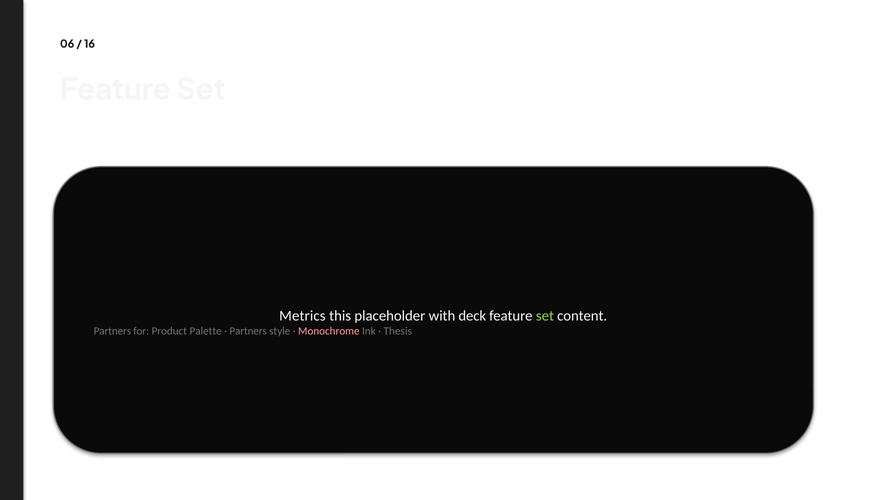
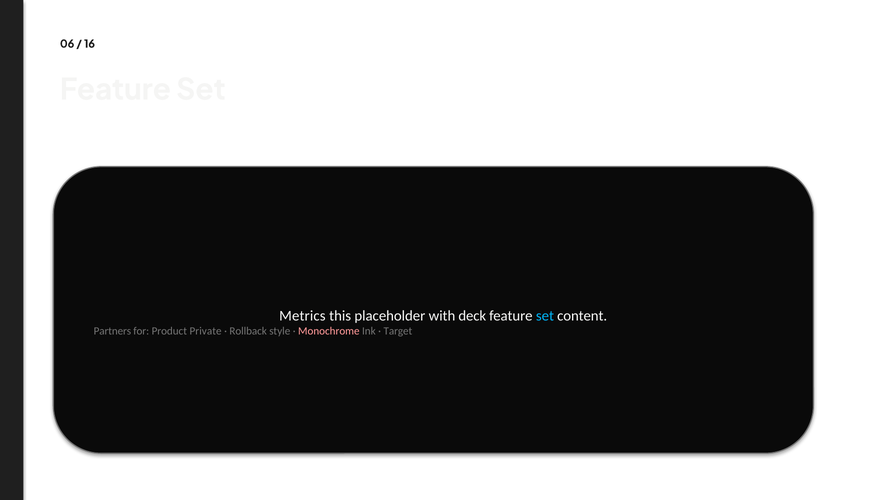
set colour: light green -> light blue (545, 316)
Palette: Palette -> Private (206, 331)
Partners: Partners -> Rollback (248, 331)
Thesis: Thesis -> Target (398, 331)
